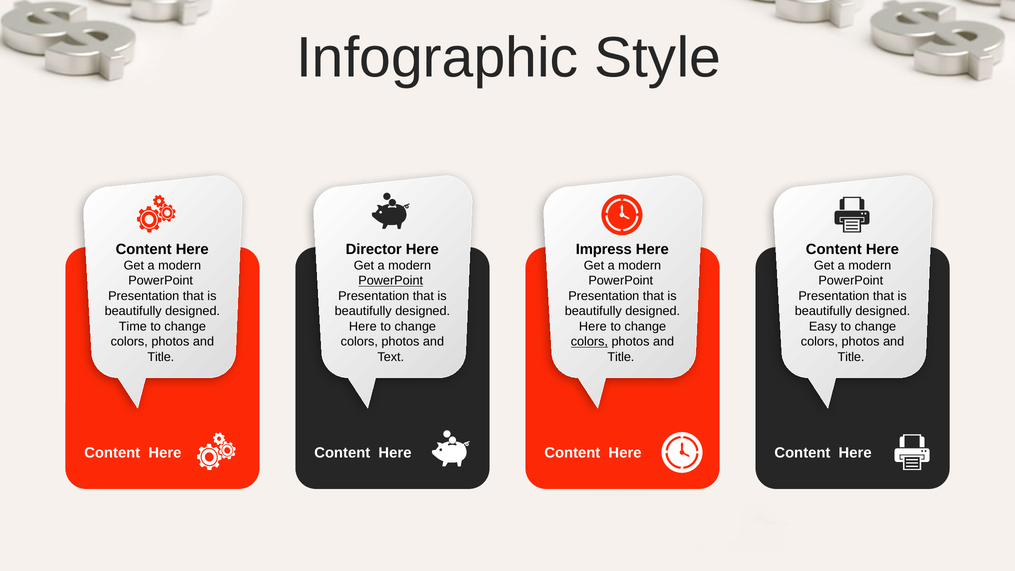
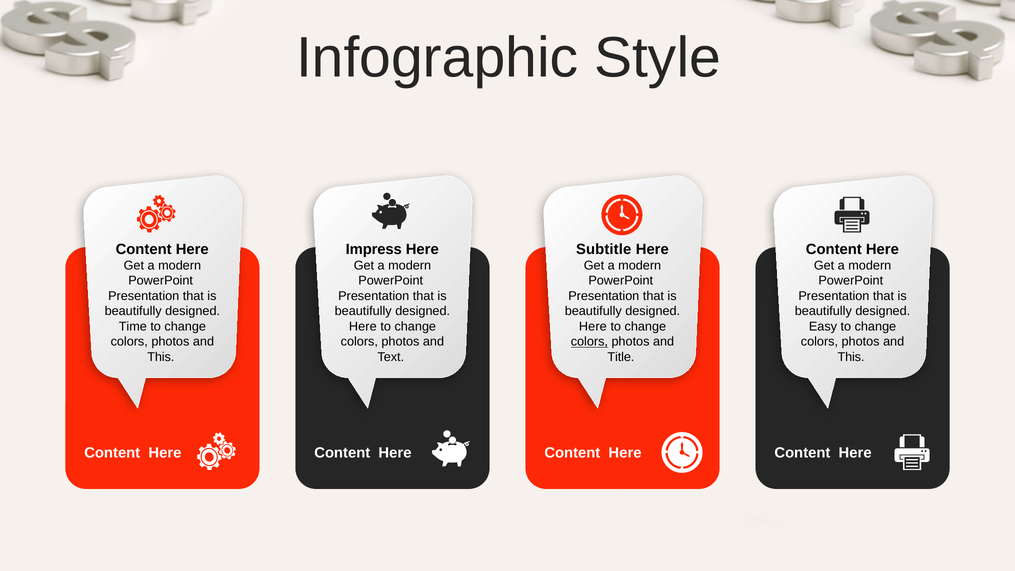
Director: Director -> Impress (374, 249)
Impress: Impress -> Subtitle (604, 249)
PowerPoint underline: present -> none (391, 281)
Title: Title -> This (161, 357)
Title: Title -> This (851, 357)
